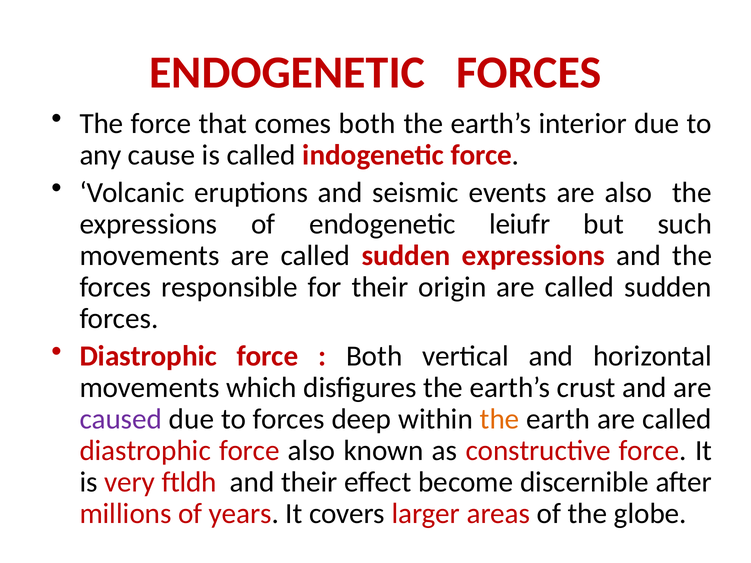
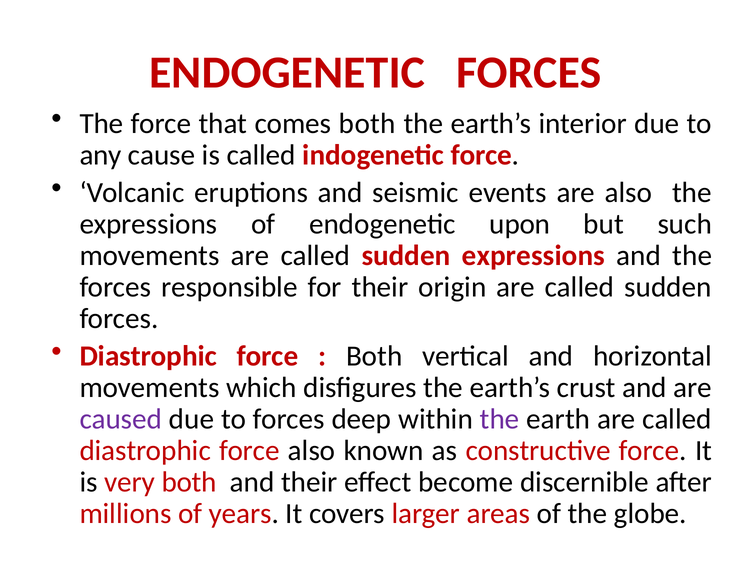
leiufr: leiufr -> upon (520, 224)
the colour: orange -> purple (500, 419)
very ftldh: ftldh -> both (189, 483)
